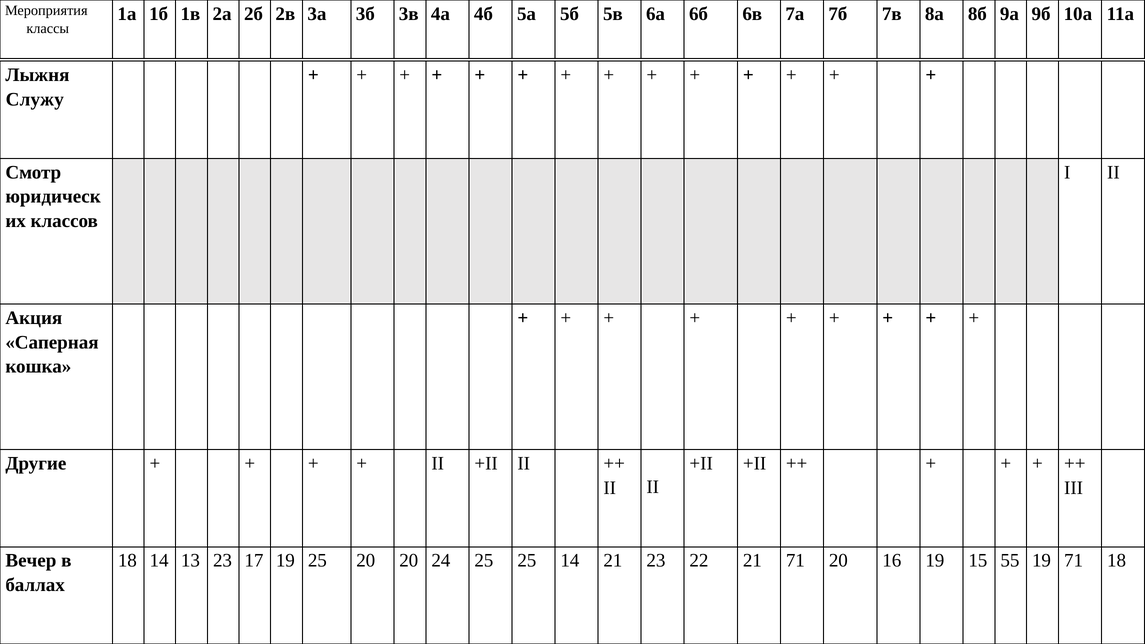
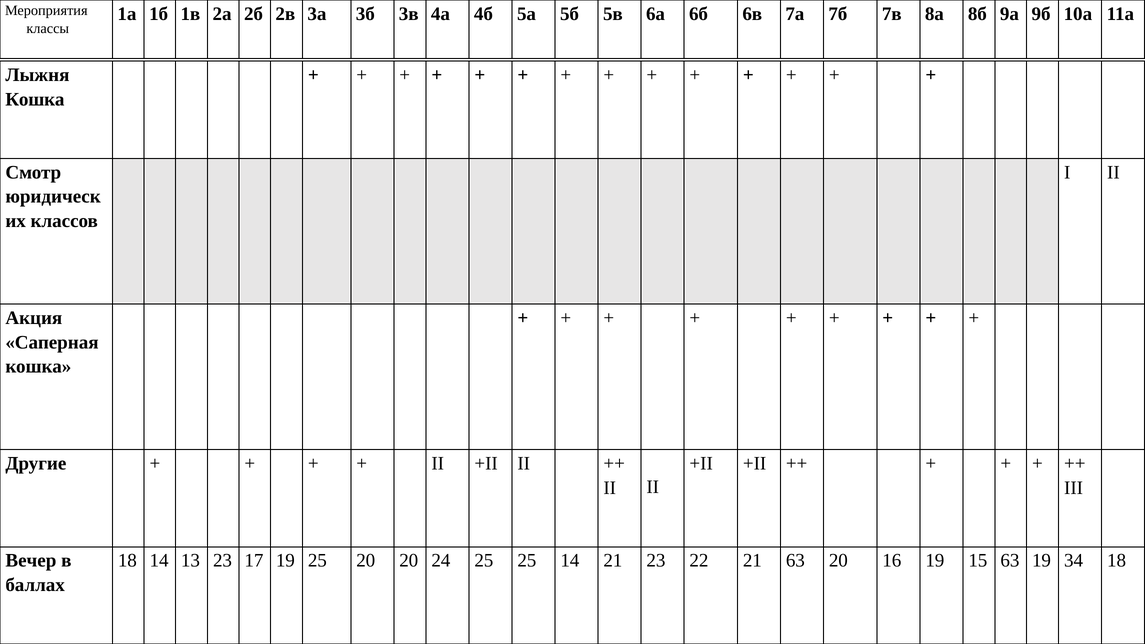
Служу: Служу -> Кошка (35, 99)
21 71: 71 -> 63 (795, 561)
15 55: 55 -> 63 (1010, 561)
19 71: 71 -> 34 (1074, 561)
